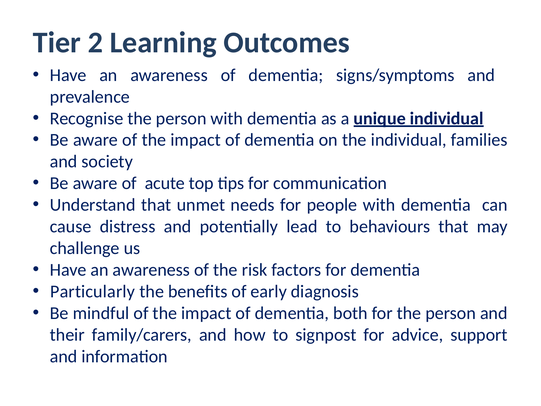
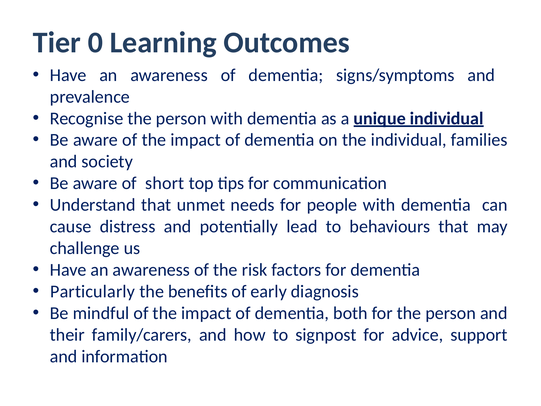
2: 2 -> 0 (95, 42)
acute: acute -> short (165, 183)
